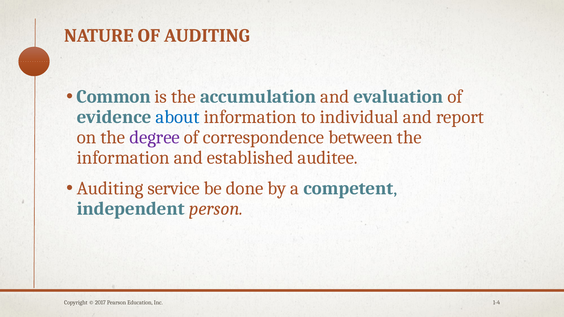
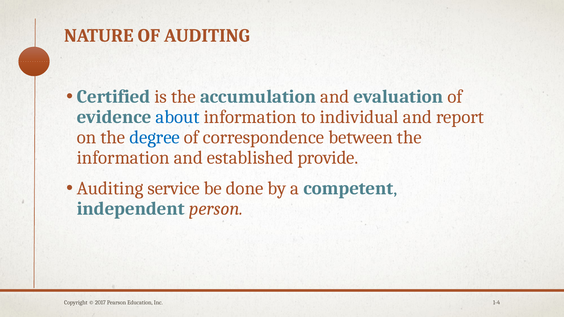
Common: Common -> Certified (114, 97)
degree colour: purple -> blue (155, 137)
auditee: auditee -> provide (328, 158)
